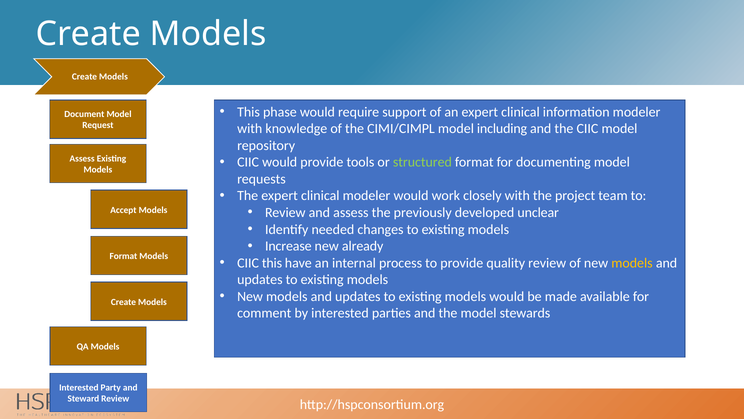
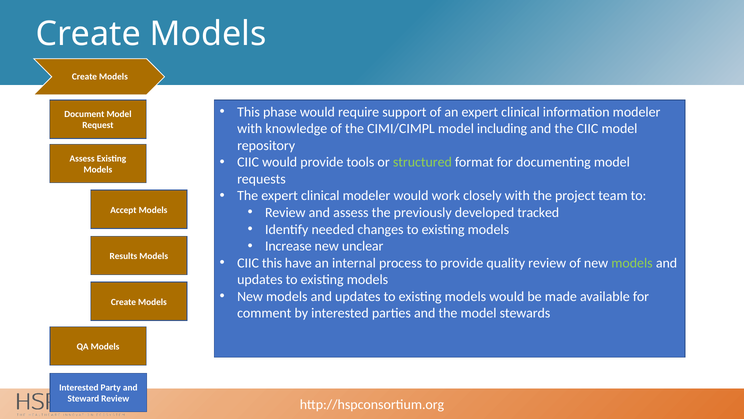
unclear: unclear -> tracked (538, 212)
already: already -> unclear (363, 246)
Format: Format -> Results (123, 256)
models colour: yellow -> light green (632, 263)
